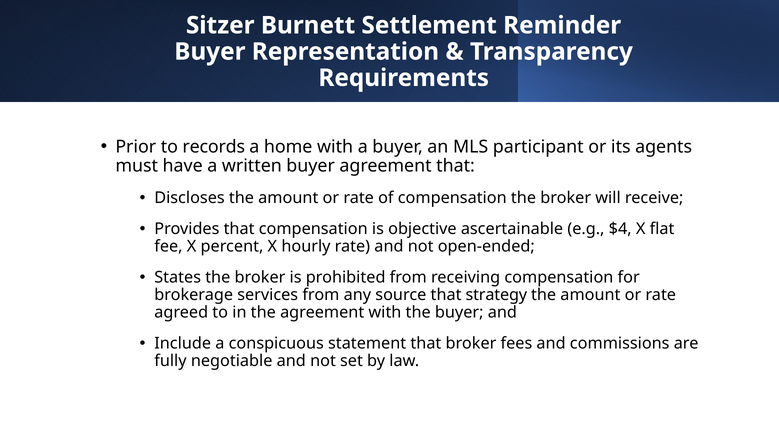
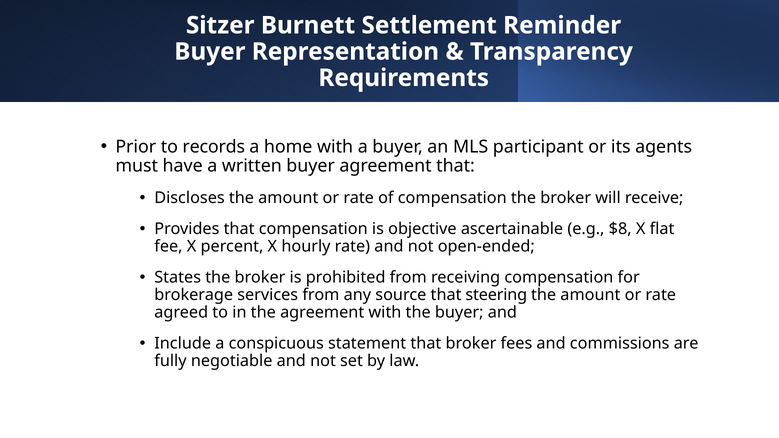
$4: $4 -> $8 (620, 229)
strategy: strategy -> steering (496, 295)
